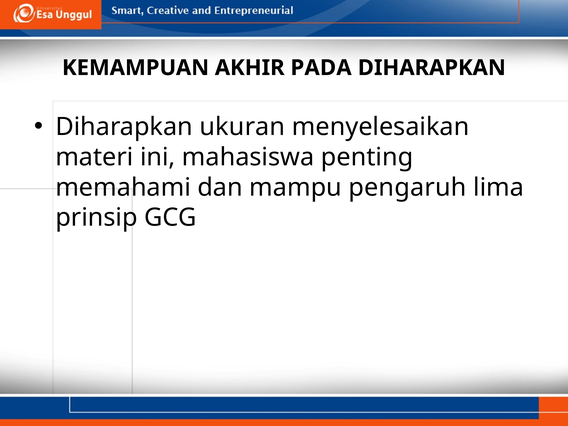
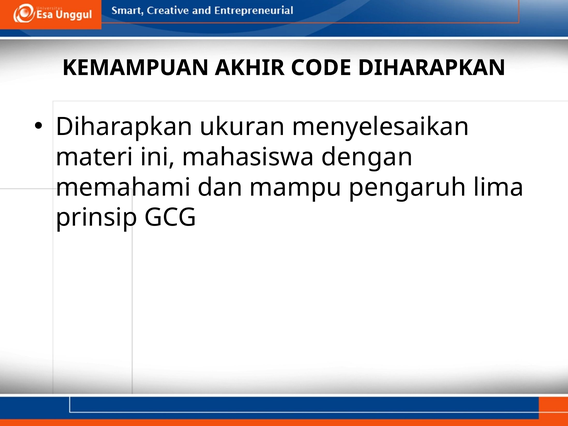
PADA: PADA -> CODE (321, 68)
penting: penting -> dengan (367, 157)
